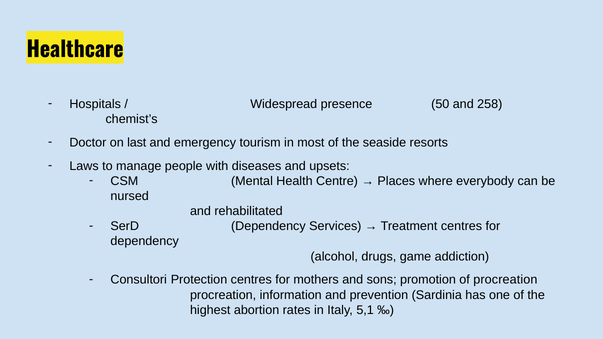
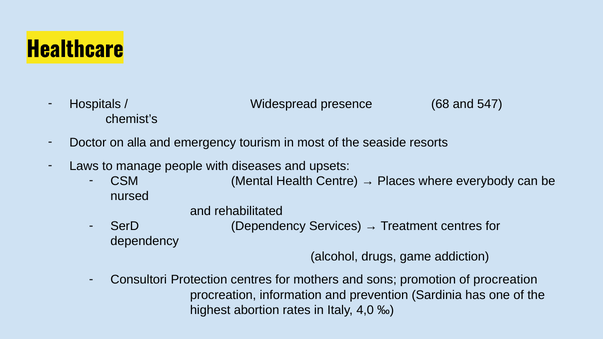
50: 50 -> 68 (440, 104)
258: 258 -> 547 (490, 104)
last: last -> alla (137, 143)
5,1: 5,1 -> 4,0 (365, 310)
